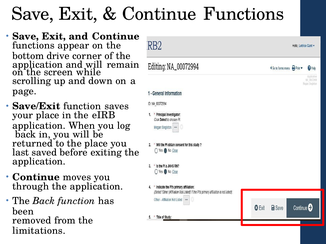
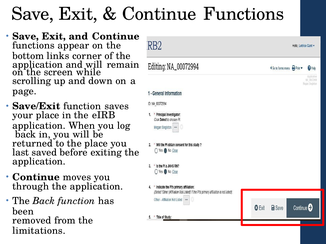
drive: drive -> links (58, 56)
